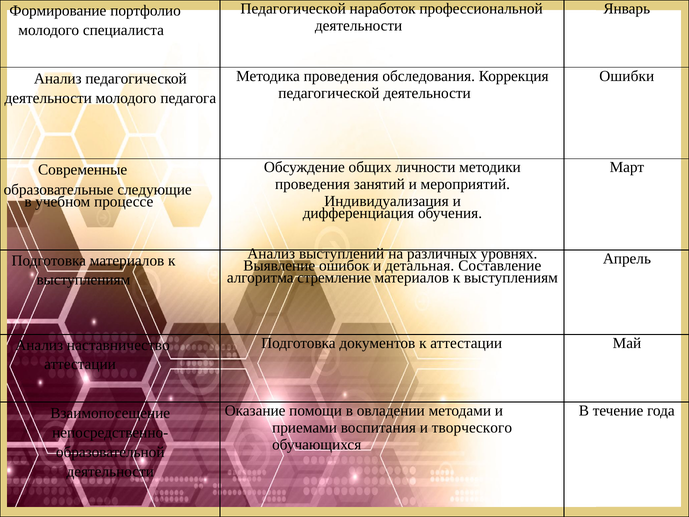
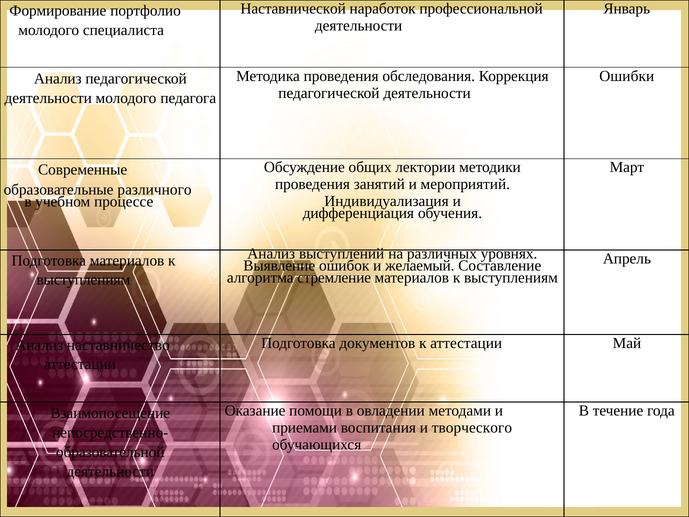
Педагогической: Педагогической -> Наставнической (293, 9)
личности: личности -> лектории (425, 167)
следующие: следующие -> различного (155, 189)
детальная: детальная -> желаемый (420, 266)
